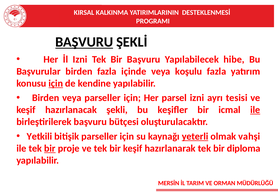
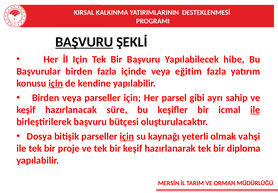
İl Izni: Izni -> Için (80, 59)
koşulu: koşulu -> eğitim (189, 71)
parsel izni: izni -> gibi (197, 98)
tesisi: tesisi -> sahip (237, 98)
şekli: şekli -> süre (117, 110)
Yetkili: Yetkili -> Dosya (39, 136)
için underline: none -> present (127, 136)
yeterli underline: present -> none (195, 136)
bir underline: present -> none (50, 148)
